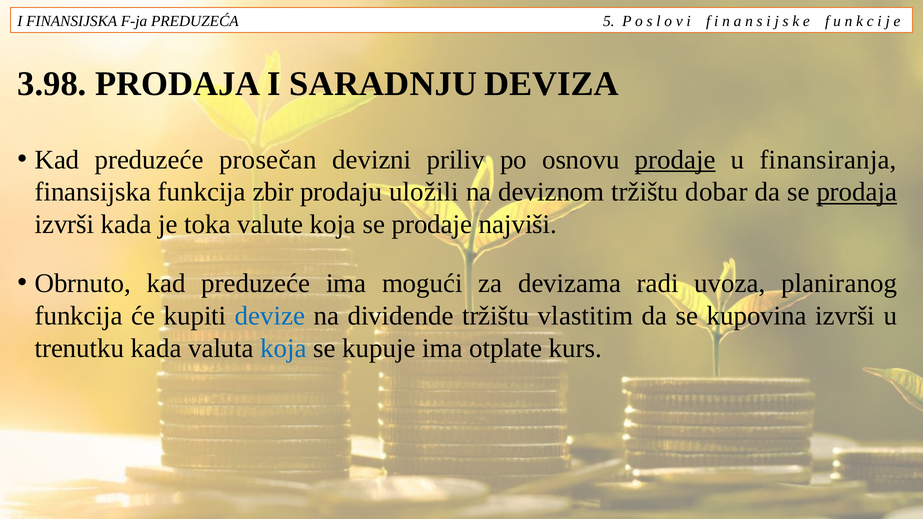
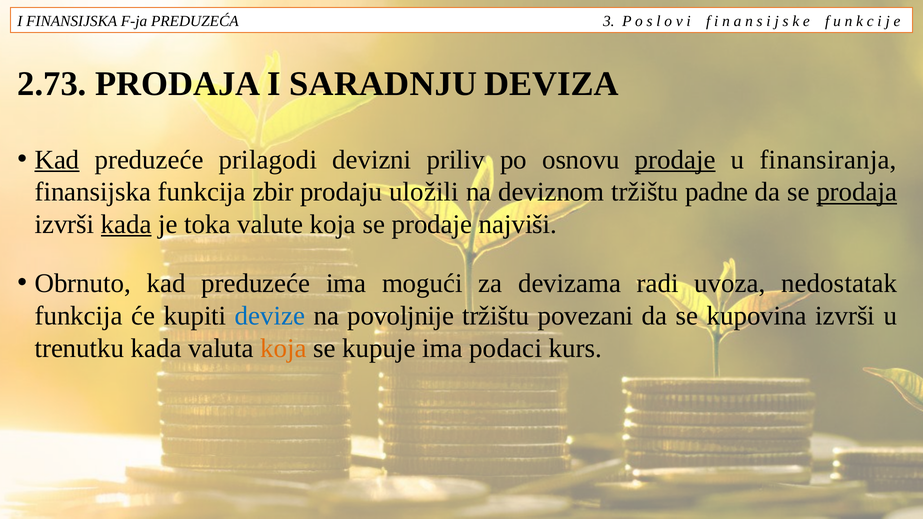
5: 5 -> 3 (609, 21)
3.98: 3.98 -> 2.73 (52, 84)
Kad underline: none -> present (57, 160)
prosečan: prosečan -> prilagodi (268, 160)
dobar: dobar -> padne (717, 192)
kada underline: none -> present (126, 224)
planiranog: planiranog -> nedostatak (839, 284)
dividende: dividende -> povoljnije (401, 316)
vlastitim: vlastitim -> povezani (586, 316)
koja colour: blue -> orange (284, 348)
otplate: otplate -> podaci (506, 348)
